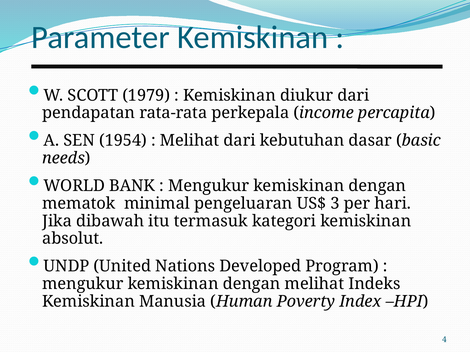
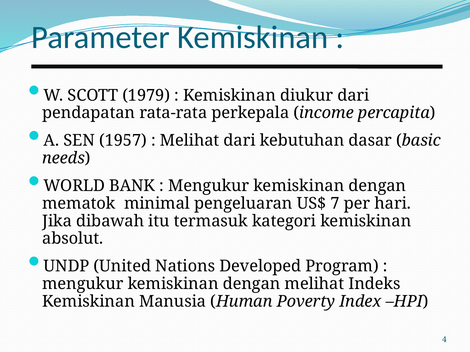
1954: 1954 -> 1957 (123, 141)
3: 3 -> 7 (335, 204)
